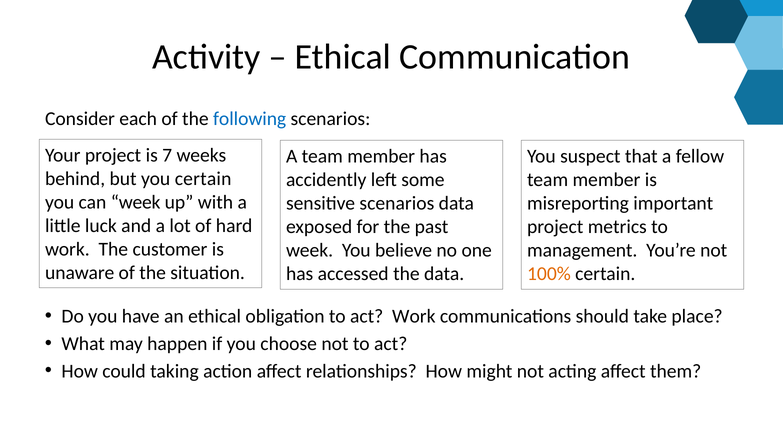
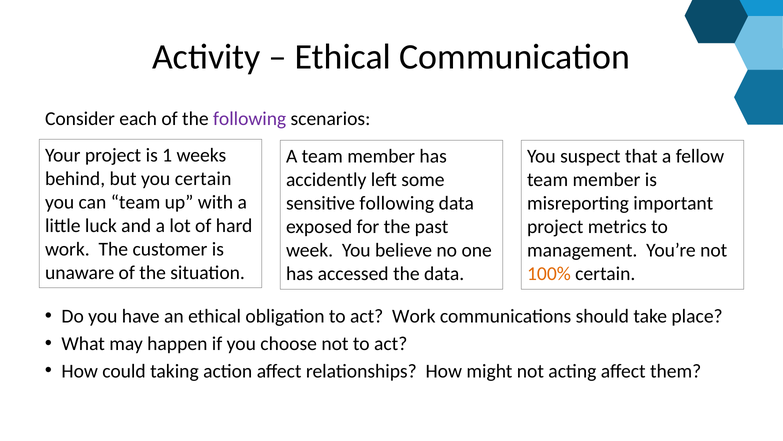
following colour: blue -> purple (250, 119)
7: 7 -> 1 (167, 155)
can week: week -> team (136, 202)
sensitive scenarios: scenarios -> following (397, 203)
